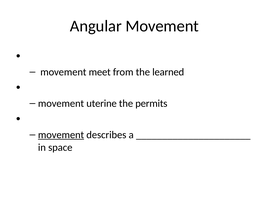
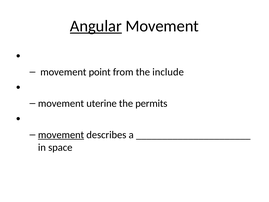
Angular underline: none -> present (96, 26)
meet: meet -> point (100, 72)
learned: learned -> include (168, 72)
